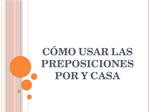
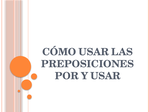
Y CASA: CASA -> USAR (105, 76)
